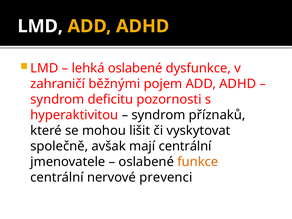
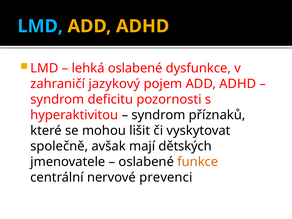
LMD colour: white -> light blue (40, 26)
běžnými: běžnými -> jazykový (114, 84)
mají centrální: centrální -> dětských (185, 146)
